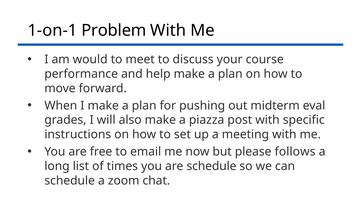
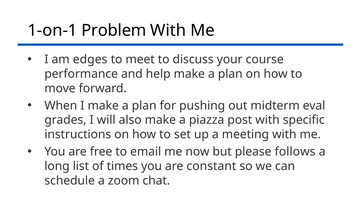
would: would -> edges (90, 59)
are schedule: schedule -> constant (211, 166)
